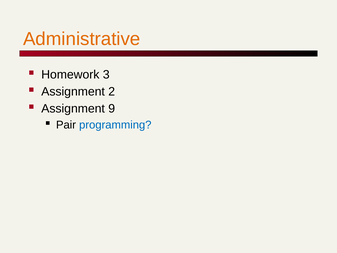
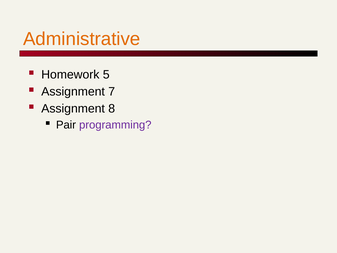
3: 3 -> 5 (106, 74)
2: 2 -> 7 (112, 91)
9: 9 -> 8 (112, 108)
programming colour: blue -> purple (115, 125)
